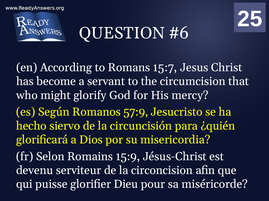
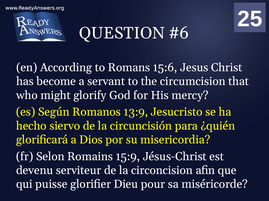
15:7: 15:7 -> 15:6 (165, 68)
57:9: 57:9 -> 13:9 (136, 112)
